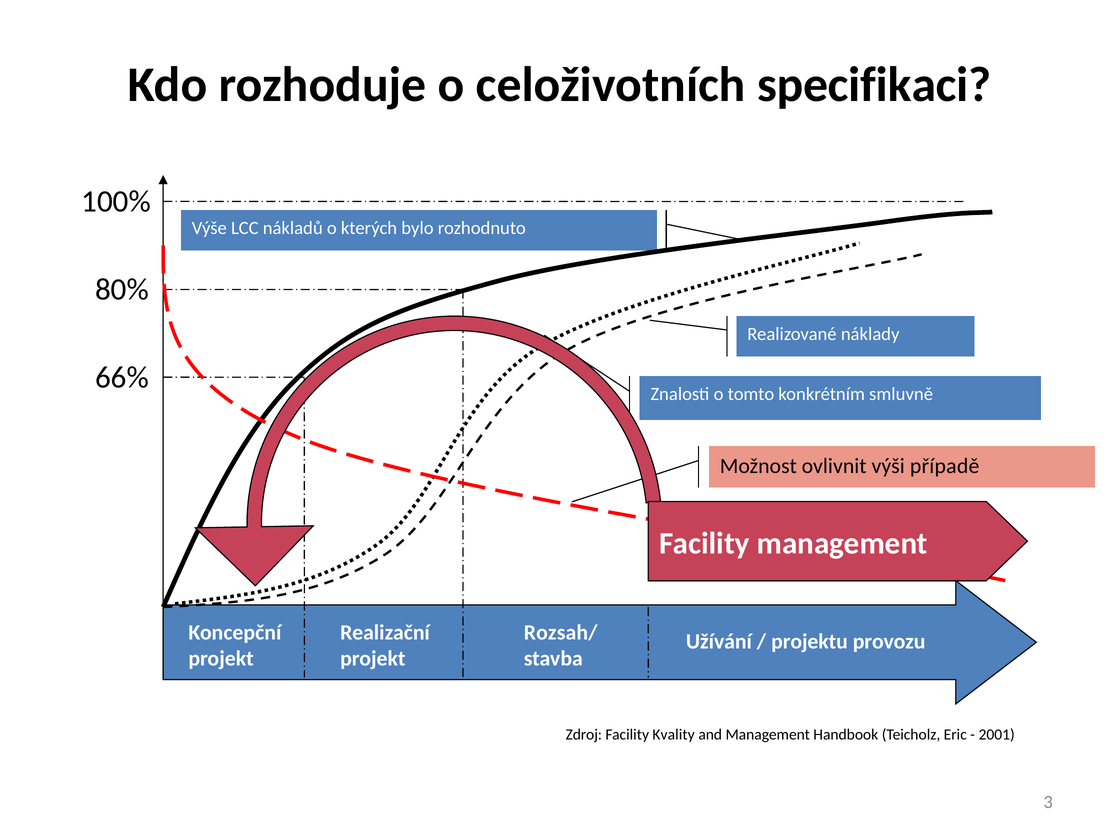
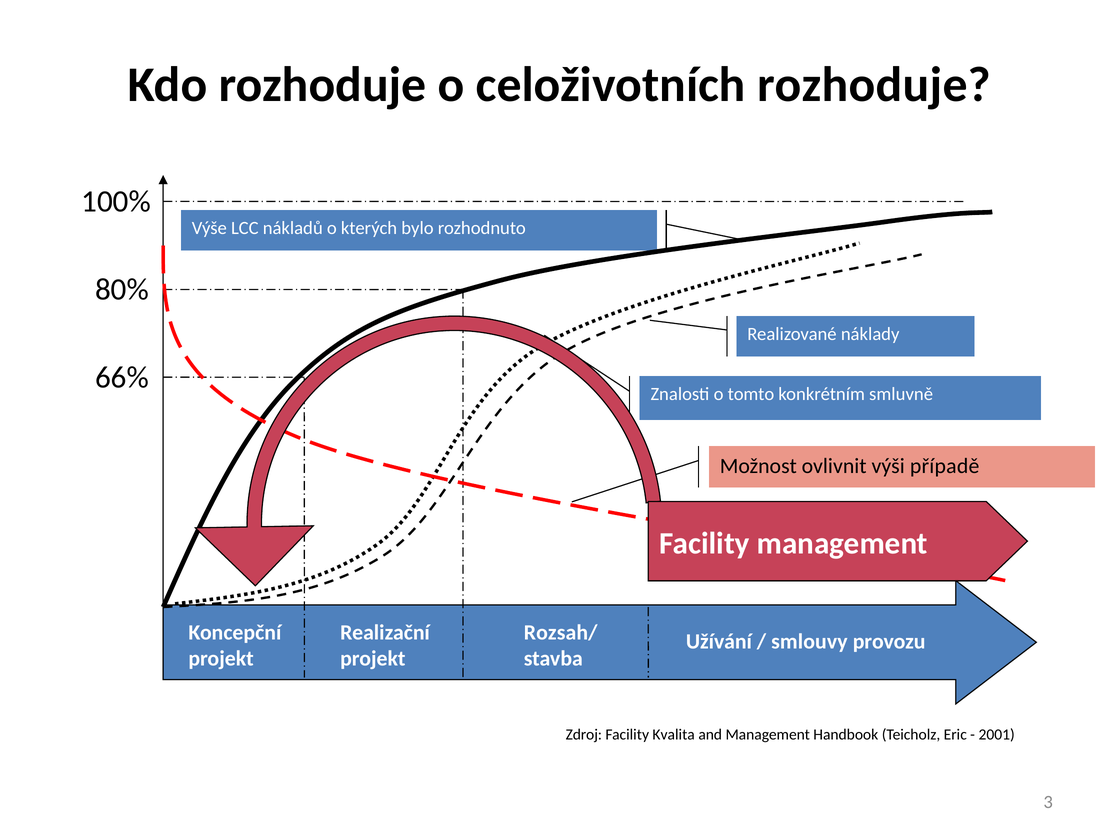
celoživotních specifikaci: specifikaci -> rozhoduje (874, 85)
projektu: projektu -> smlouvy (809, 641)
Kvality: Kvality -> Kvalita (674, 735)
